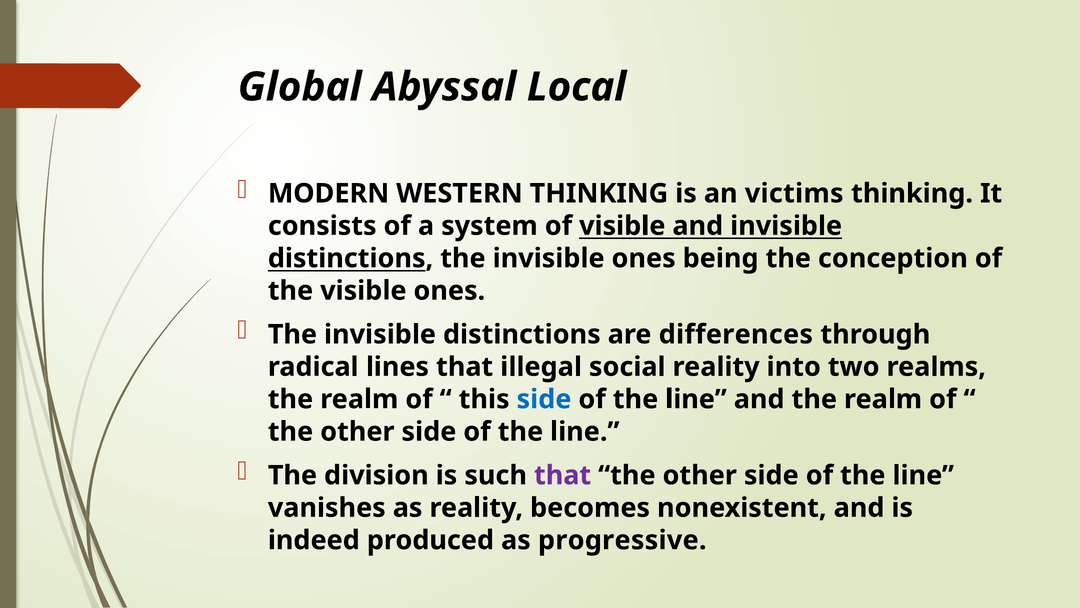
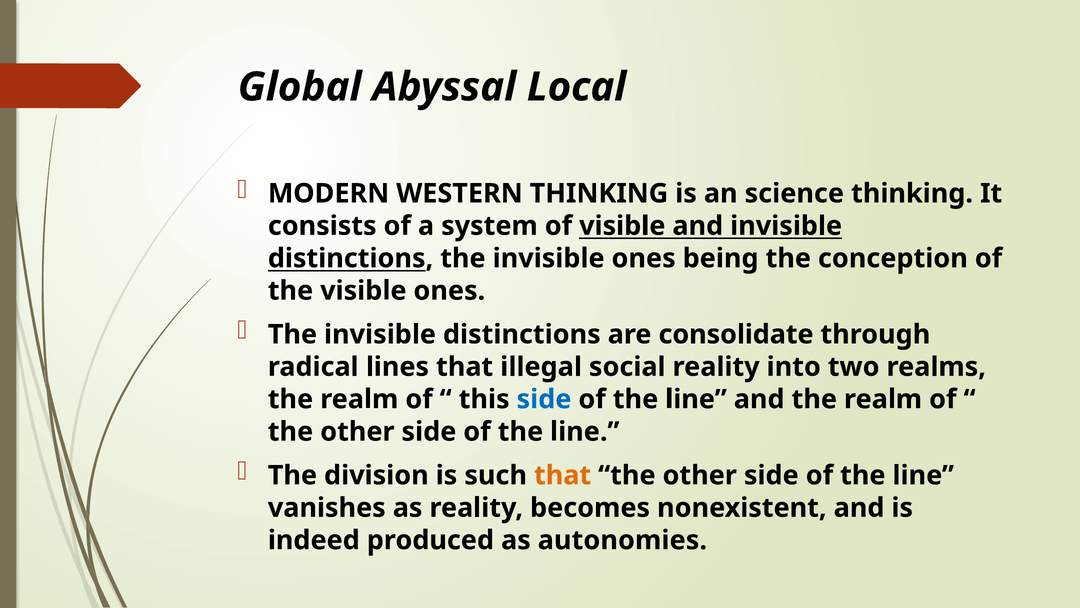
victims: victims -> science (794, 193)
differences: differences -> consolidate (736, 334)
that colour: purple -> orange (563, 475)
progressive: progressive -> autonomies (622, 540)
